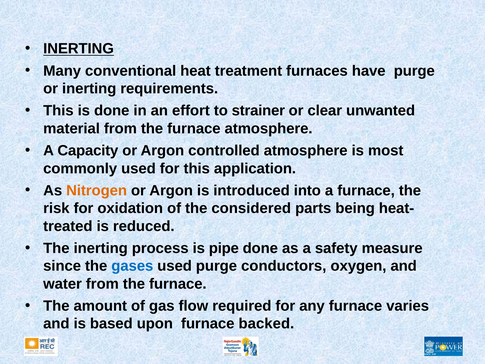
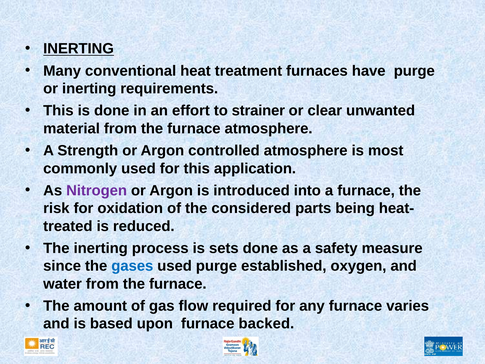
Capacity: Capacity -> Strength (88, 151)
Nitrogen colour: orange -> purple (97, 190)
pipe: pipe -> sets (224, 248)
conductors: conductors -> established (284, 266)
